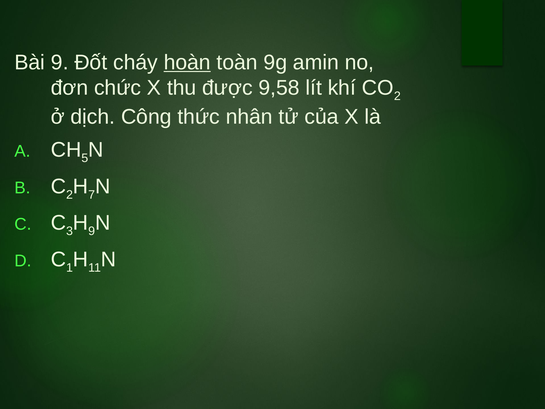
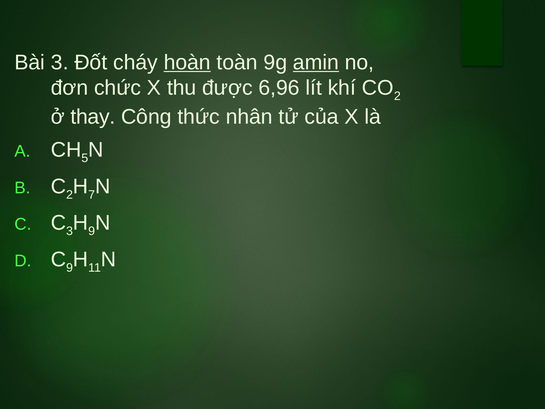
Bài 9: 9 -> 3 (60, 62)
amin underline: none -> present (316, 62)
9,58: 9,58 -> 6,96 (279, 88)
dịch: dịch -> thay (93, 117)
1: 1 -> 9 (70, 268)
